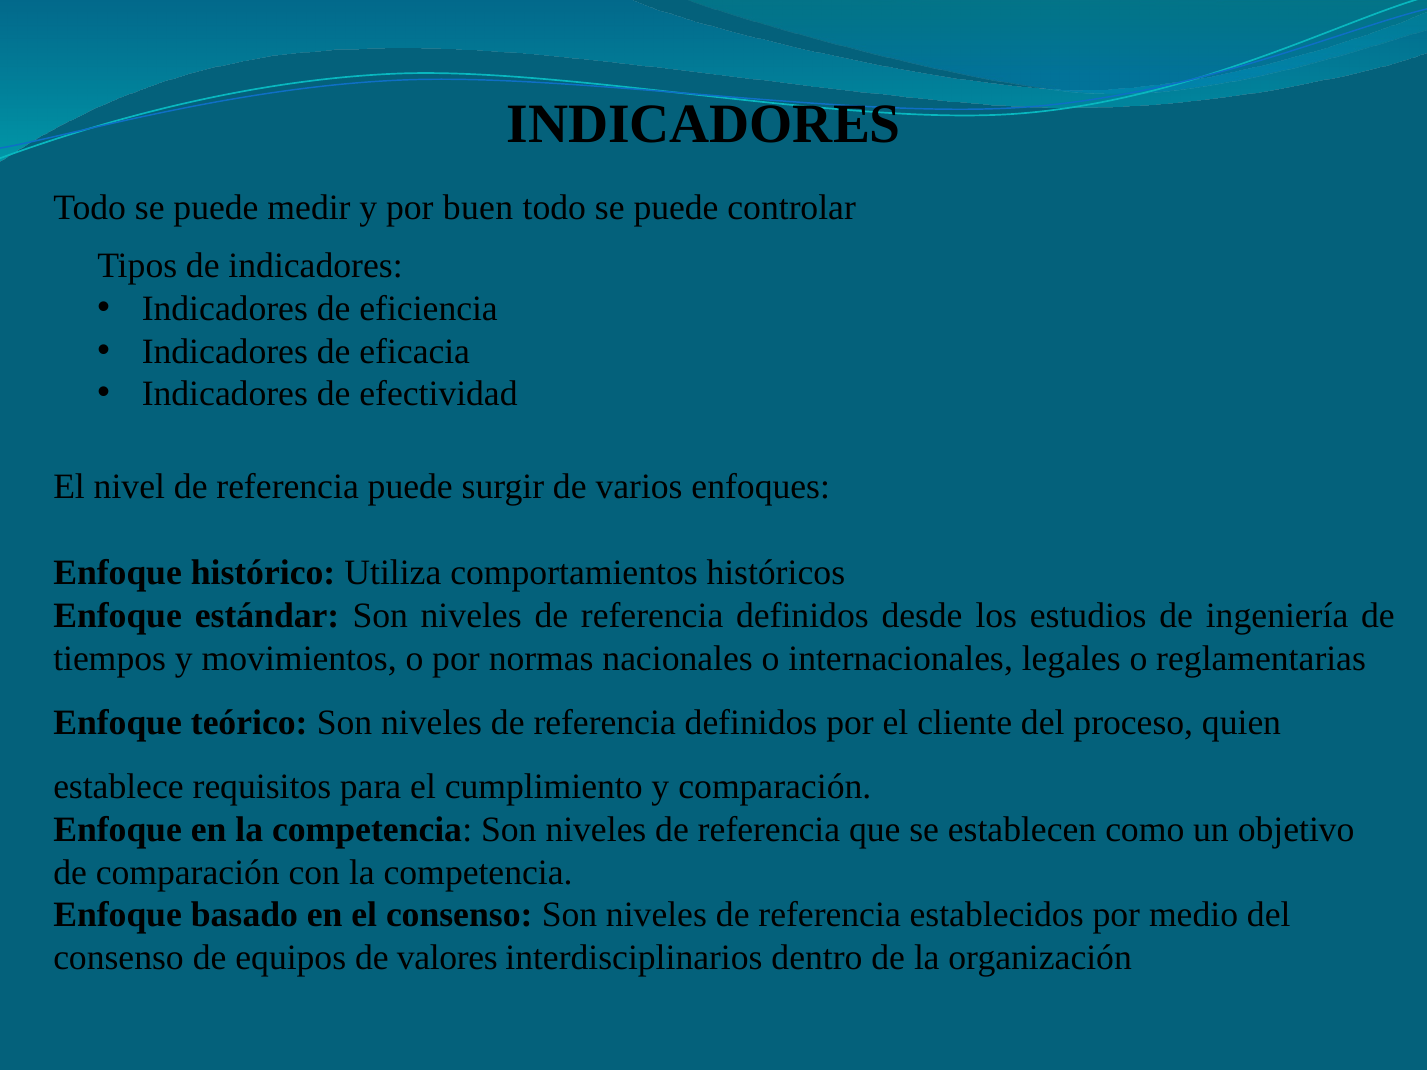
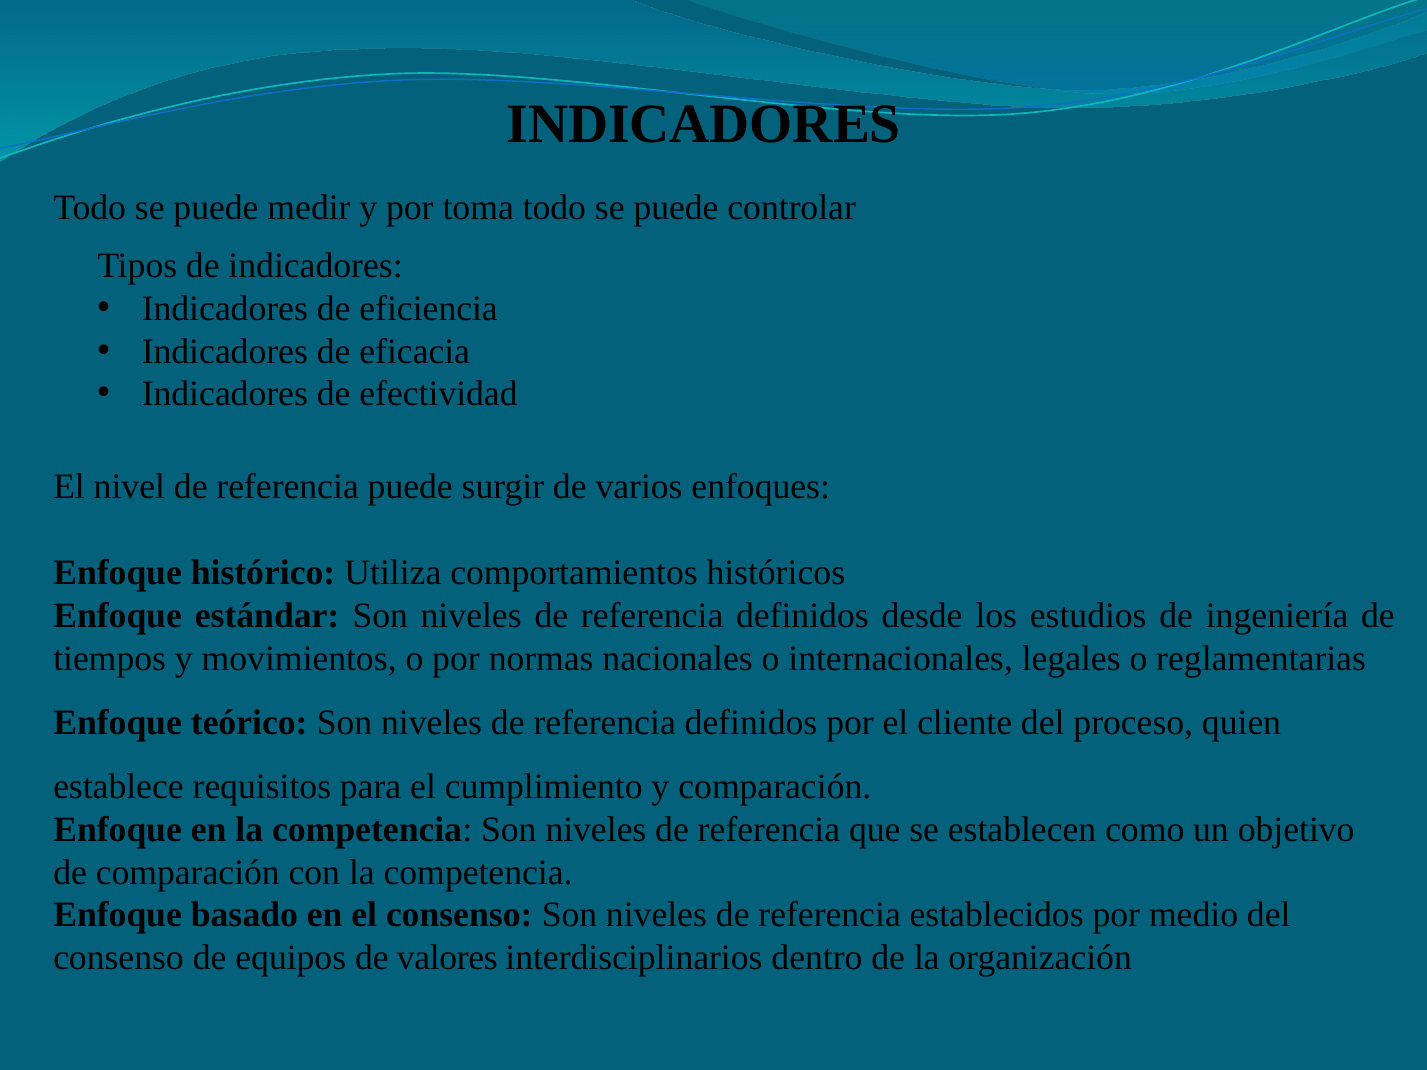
buen: buen -> toma (478, 208)
